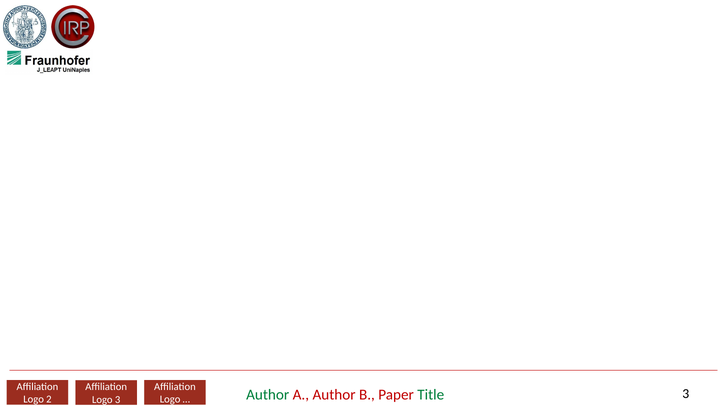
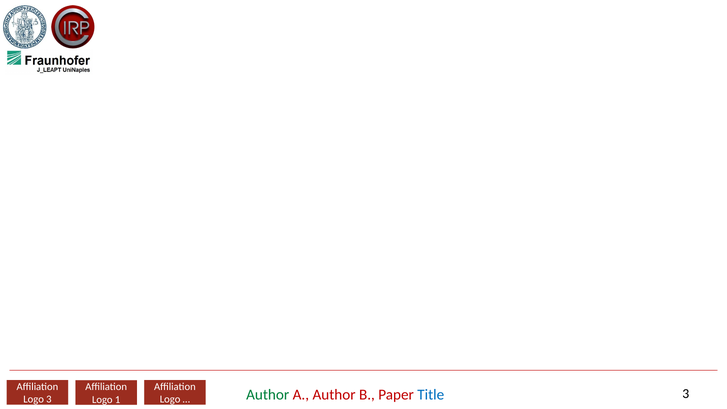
Title colour: green -> blue (431, 395)
Logo 2: 2 -> 3 (49, 399)
Logo 3: 3 -> 1 (118, 400)
